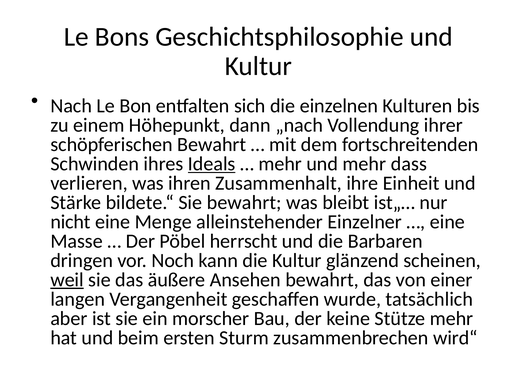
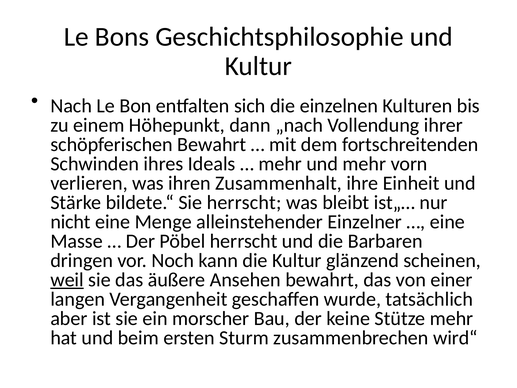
Ideals underline: present -> none (212, 164)
dass: dass -> vorn (409, 164)
Sie bewahrt: bewahrt -> herrscht (244, 202)
